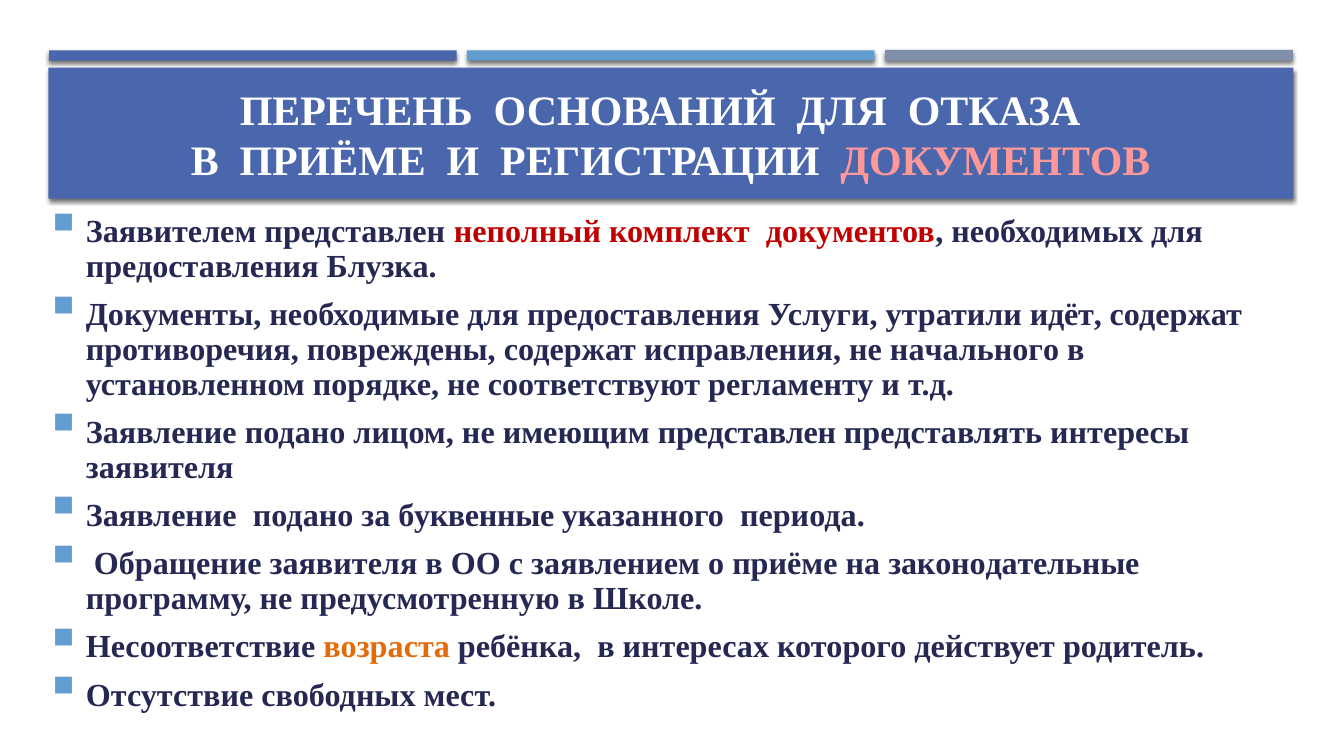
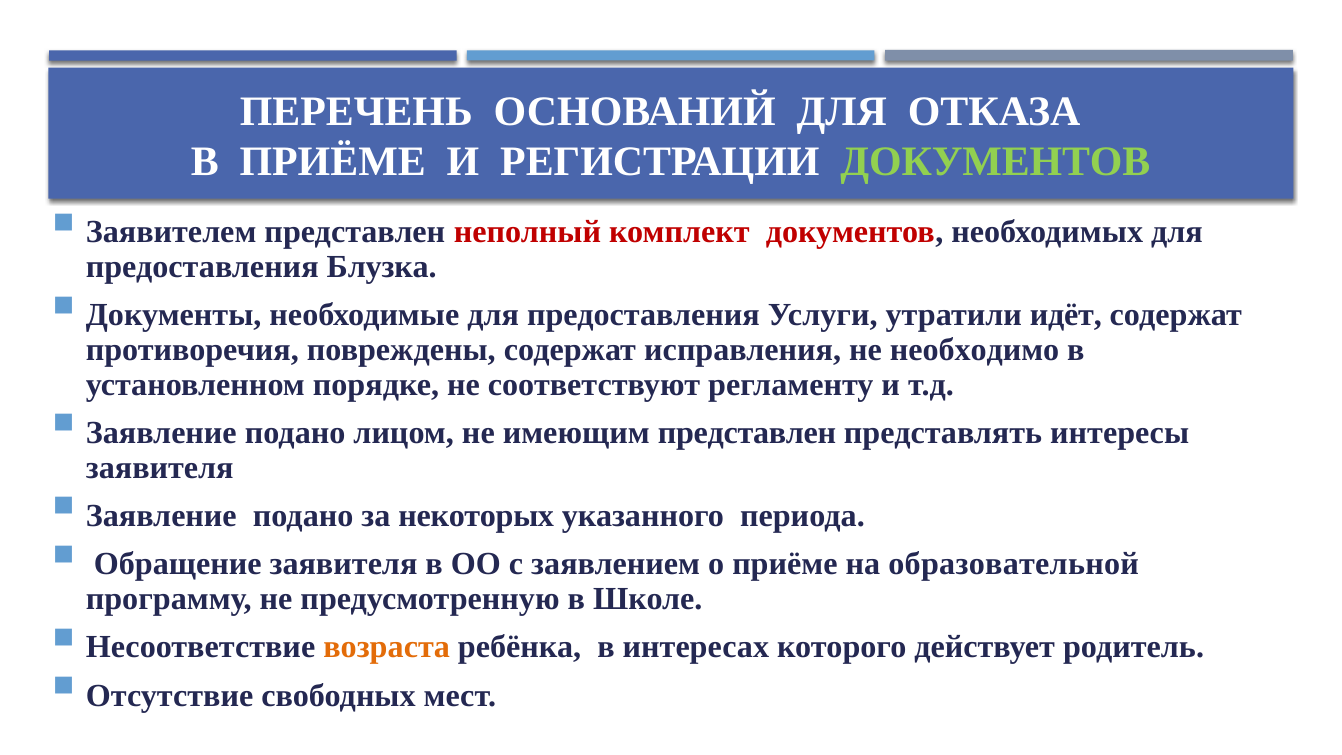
ДОКУМЕНТОВ colour: pink -> light green (995, 162)
начального: начального -> необходимо (975, 350)
буквенные: буквенные -> некоторых (476, 516)
законодательные: законодательные -> образовательной (1014, 564)
